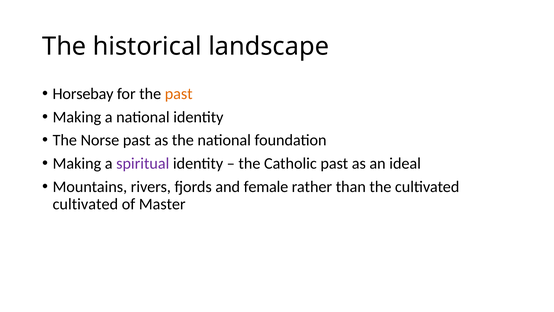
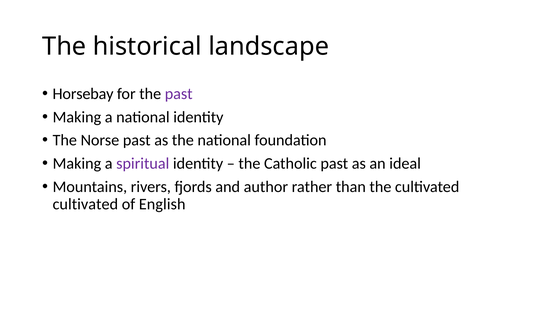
past colour: orange -> purple (179, 94)
female: female -> author (266, 187)
Master: Master -> English (162, 204)
